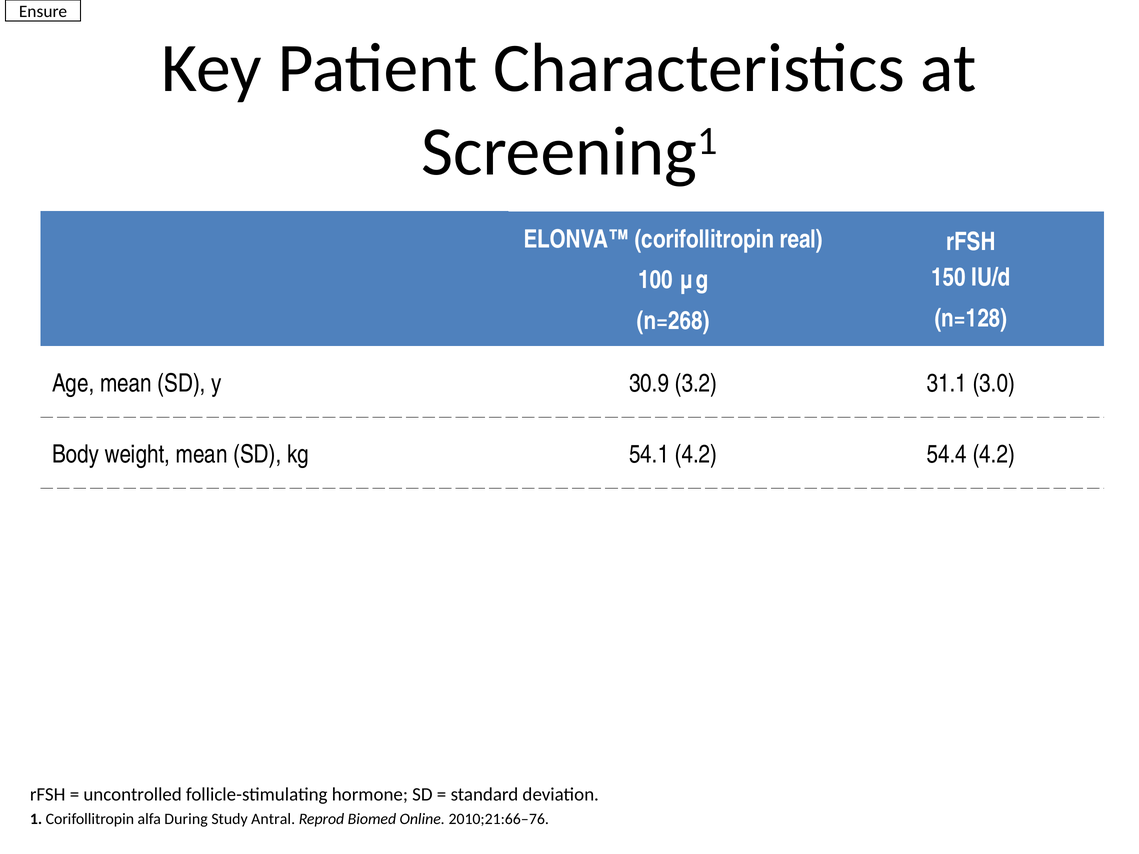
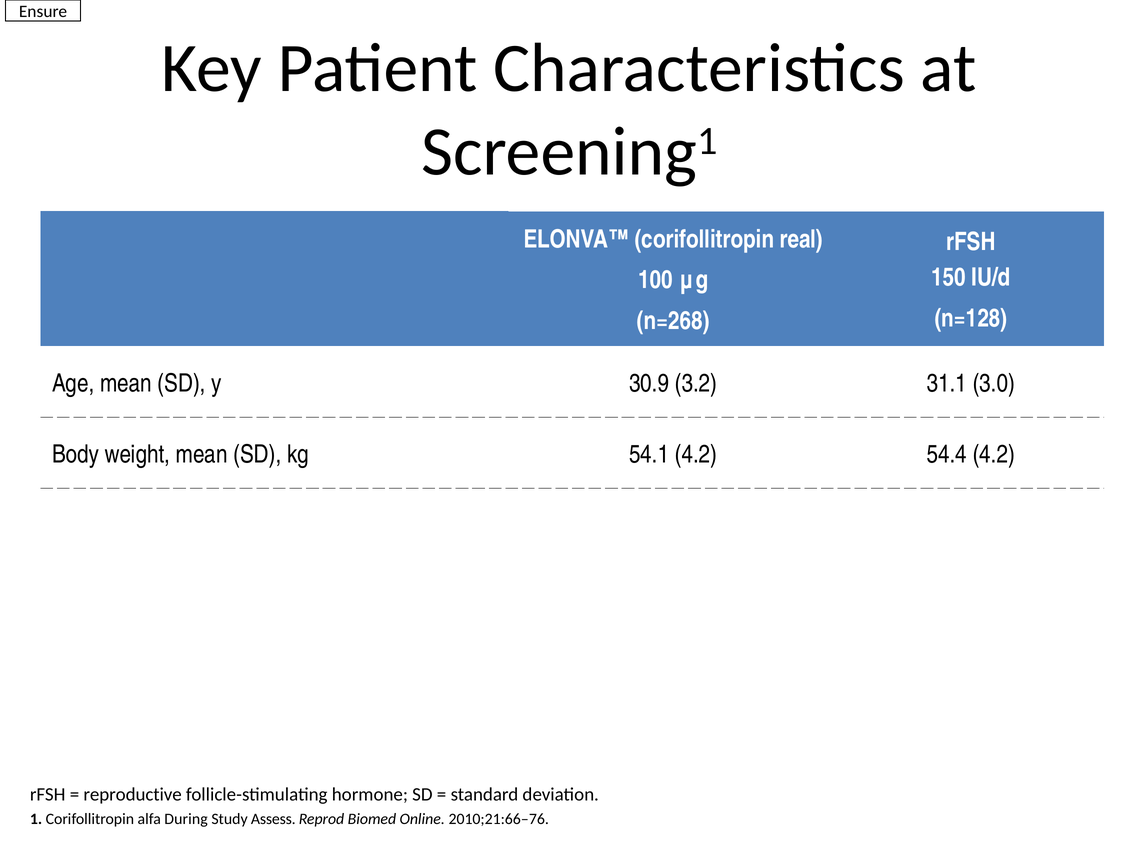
uncontrolled: uncontrolled -> reproductive (133, 795)
Antral: Antral -> Assess (273, 819)
